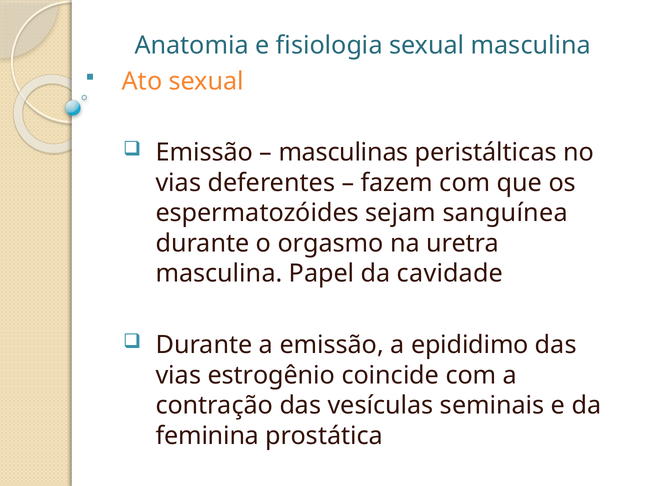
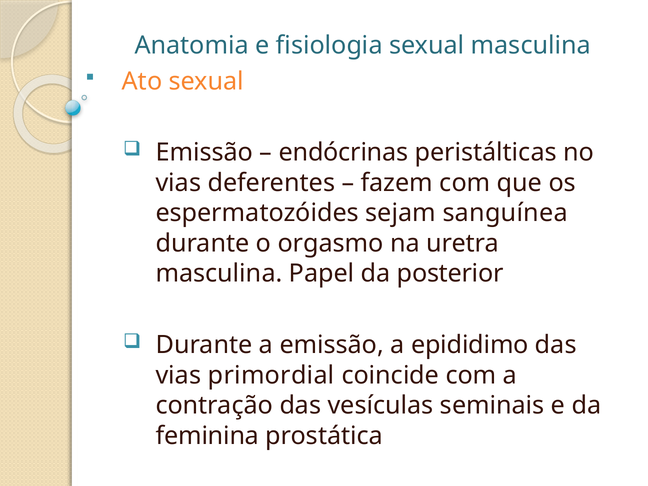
masculinas: masculinas -> endócrinas (344, 153)
cavidade: cavidade -> posterior (450, 274)
estrogênio: estrogênio -> primordial (271, 375)
